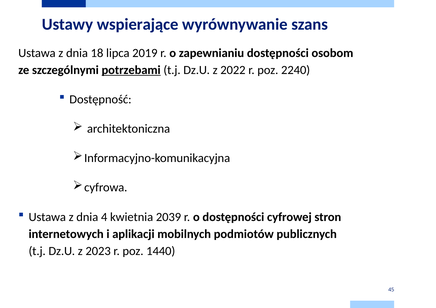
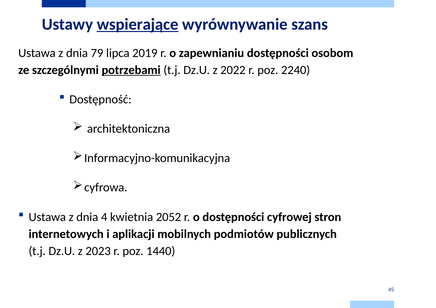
wspierające underline: none -> present (138, 25)
18: 18 -> 79 (97, 53)
2039: 2039 -> 2052 (169, 217)
